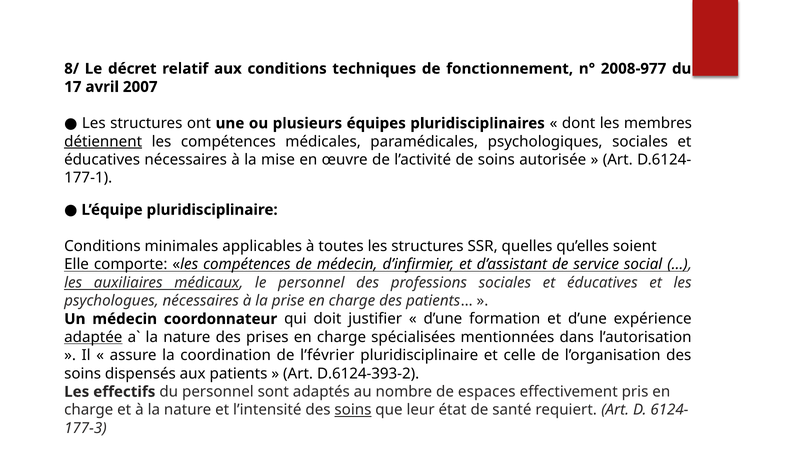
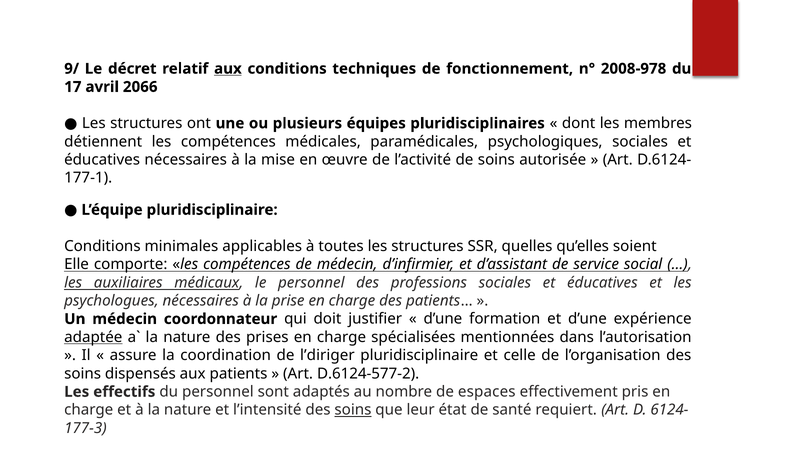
8/: 8/ -> 9/ (72, 69)
aux underline: none -> present (228, 69)
2008-977: 2008-977 -> 2008-978 (634, 69)
2007: 2007 -> 2066 (140, 87)
détiennent underline: present -> none (103, 142)
l’février: l’février -> l’diriger (327, 355)
D.6124-393-2: D.6124-393-2 -> D.6124-577-2 (368, 374)
